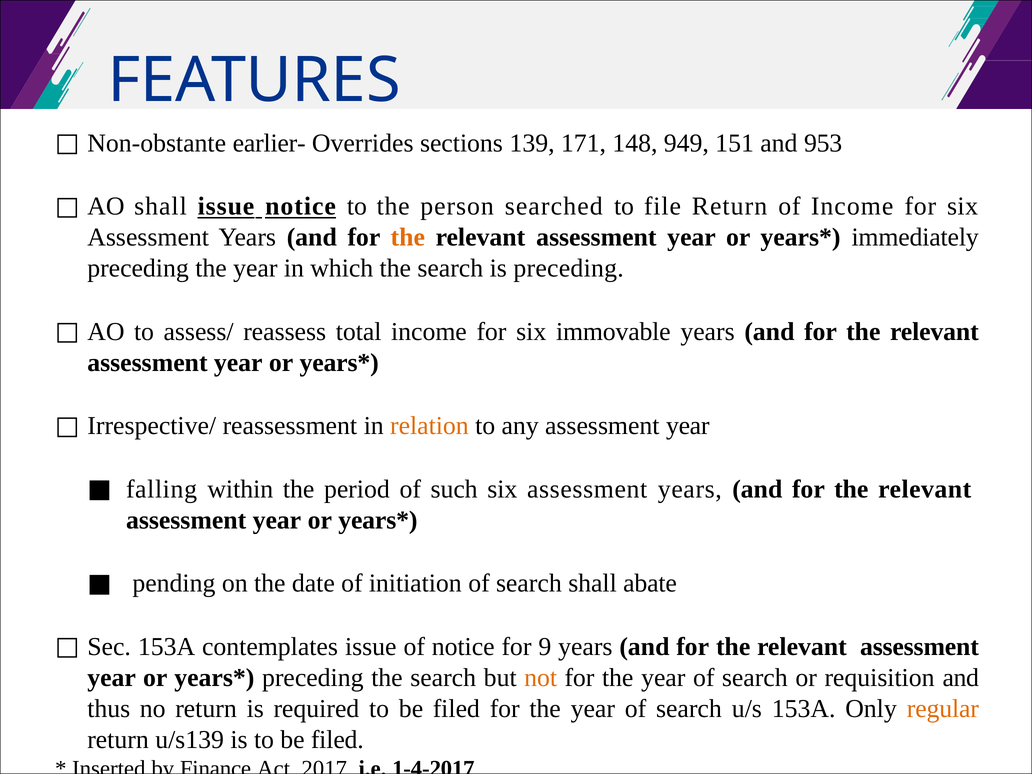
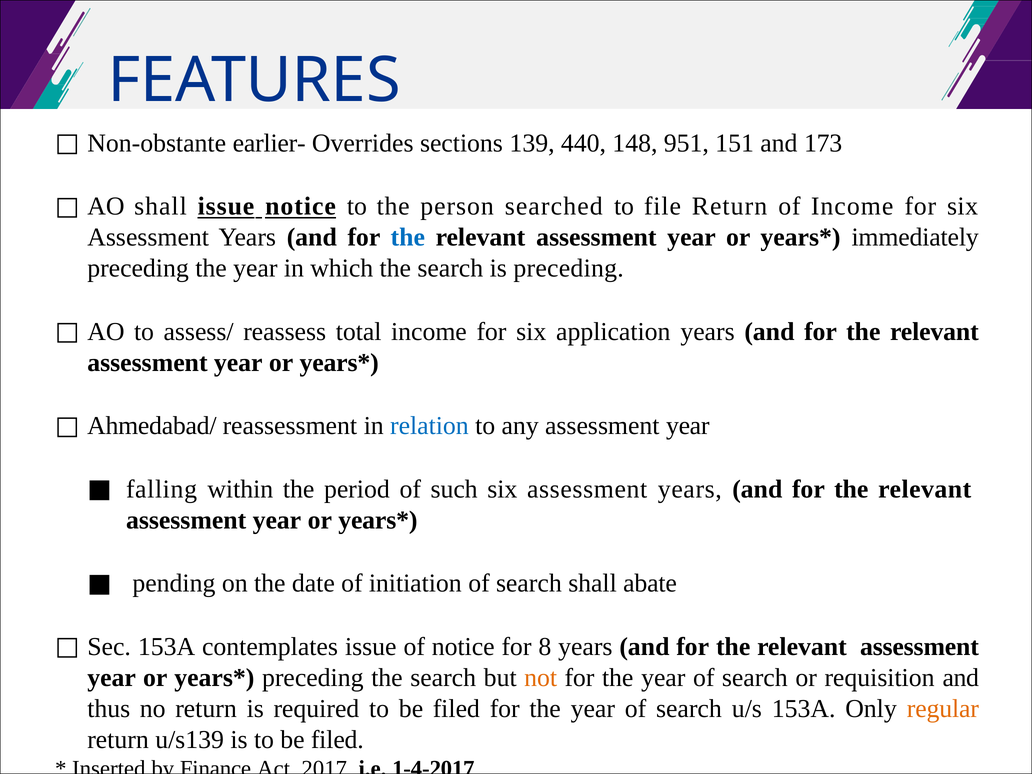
171: 171 -> 440 (584, 143)
949: 949 -> 951 (686, 143)
953: 953 -> 173 (823, 143)
the colour: orange -> blue (408, 237)
immovable: immovable -> application (613, 332)
Irrespective/: Irrespective/ -> Ahmedabad/ (152, 426)
relation colour: orange -> blue (429, 426)
9: 9 -> 8 (545, 647)
